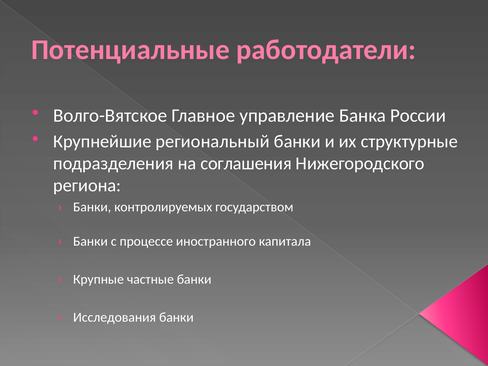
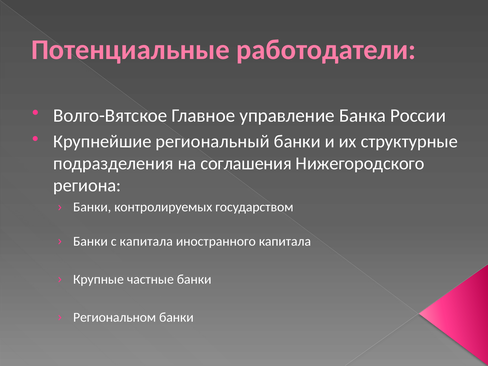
с процессе: процессе -> капитала (146, 241)
Исследования: Исследования -> Региональном (115, 317)
